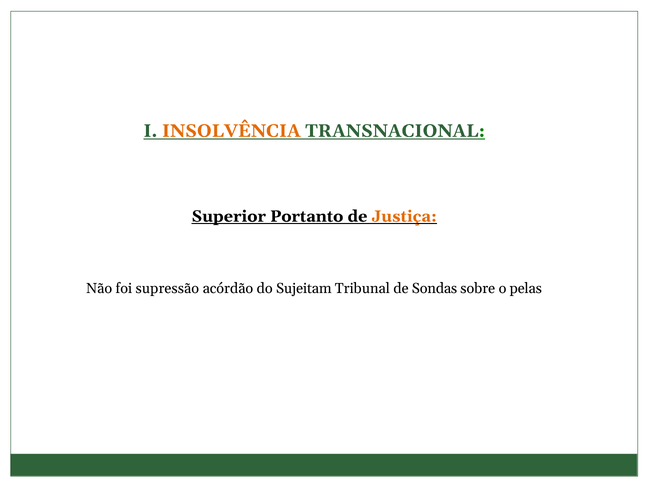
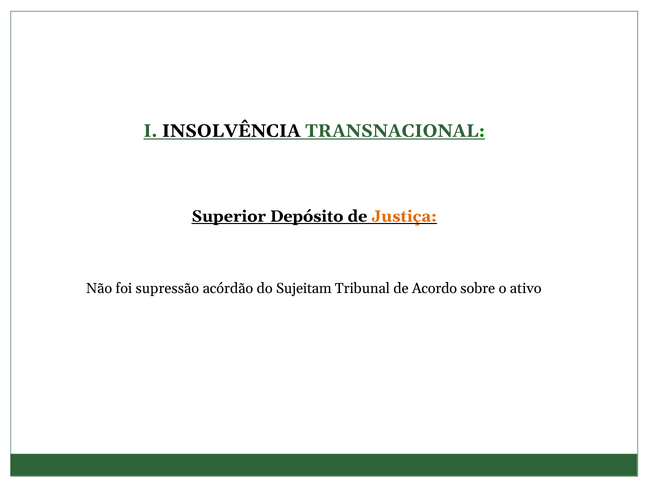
INSOLVÊNCIA colour: orange -> black (231, 131)
Portanto: Portanto -> Depósito (307, 216)
Sondas: Sondas -> Acordo (435, 289)
pelas: pelas -> ativo (526, 289)
